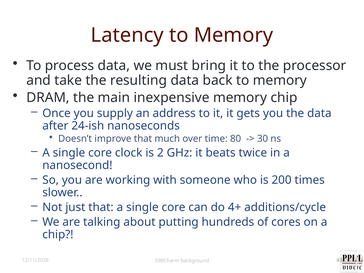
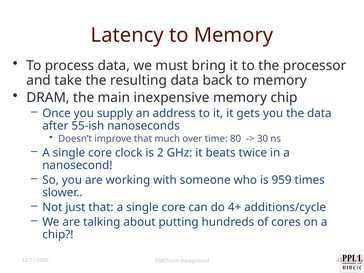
24-ish: 24-ish -> 55-ish (88, 126)
200: 200 -> 959 (282, 180)
